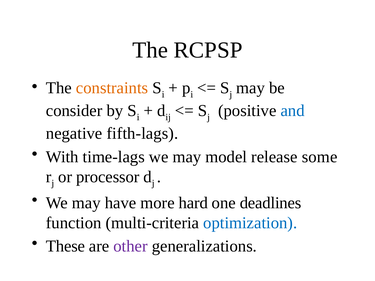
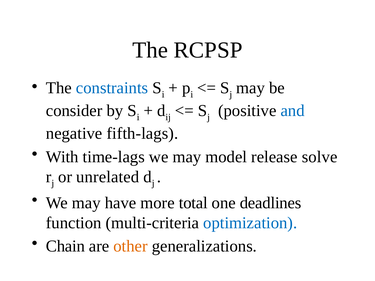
constraints colour: orange -> blue (112, 88)
some: some -> solve (320, 157)
processor: processor -> unrelated (108, 177)
hard: hard -> total (193, 203)
These: These -> Chain (65, 246)
other colour: purple -> orange (131, 246)
